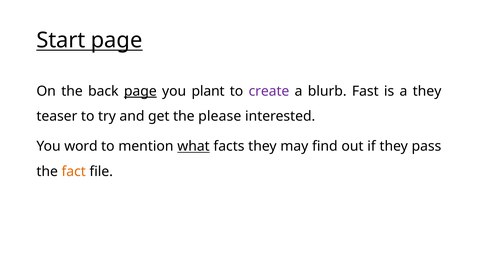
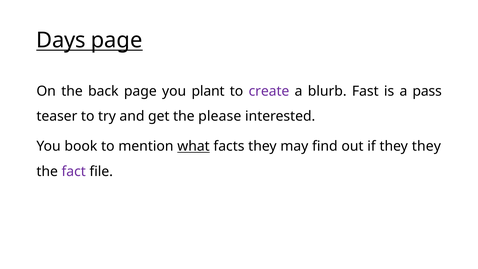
Start: Start -> Days (61, 40)
page underline: present -> none (140, 91)
a they: they -> pass (427, 91)
word: word -> book (81, 146)
they pass: pass -> they (426, 146)
fact colour: orange -> purple (74, 171)
